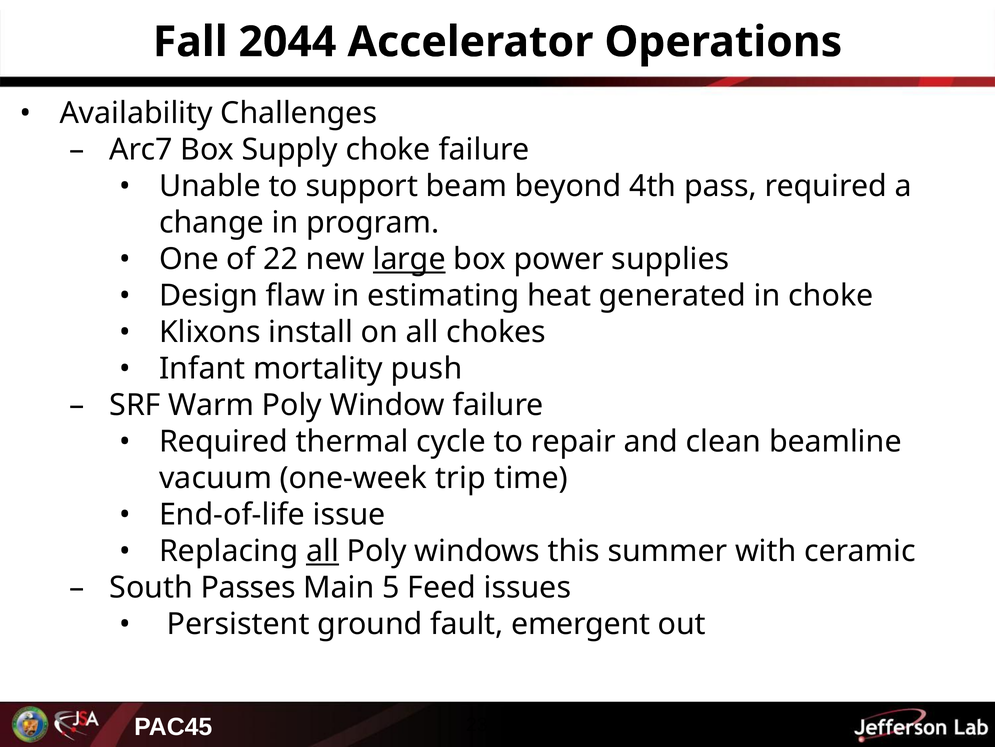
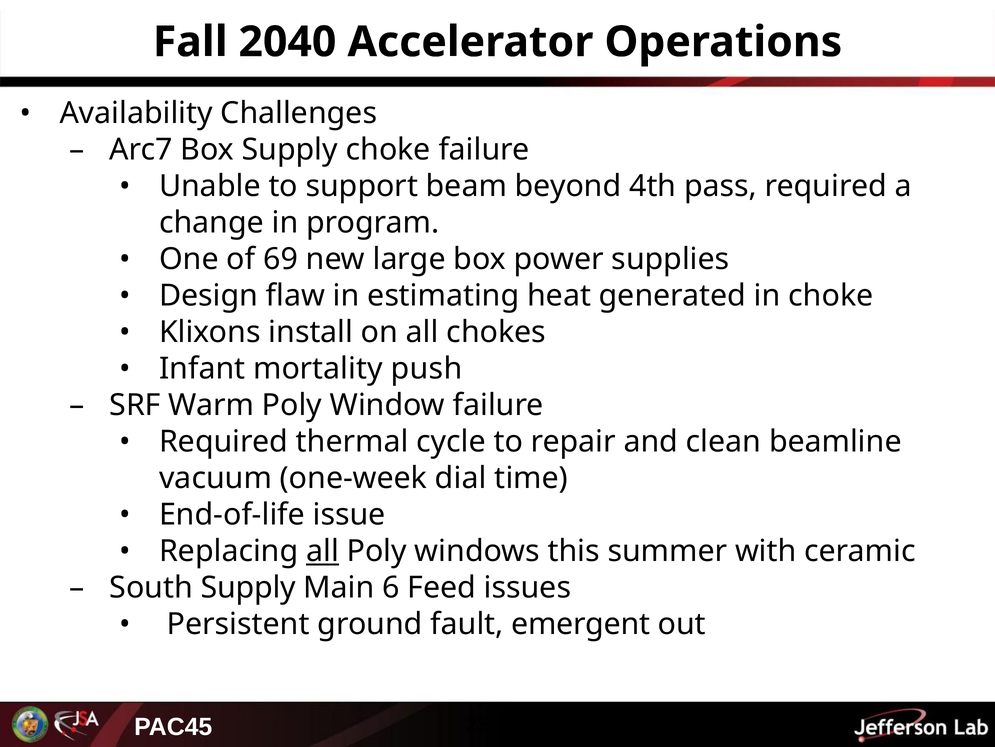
2044: 2044 -> 2040 (287, 42)
22: 22 -> 69 (281, 259)
large underline: present -> none (409, 259)
trip: trip -> dial (461, 478)
South Passes: Passes -> Supply (248, 587)
5: 5 -> 6 (391, 587)
